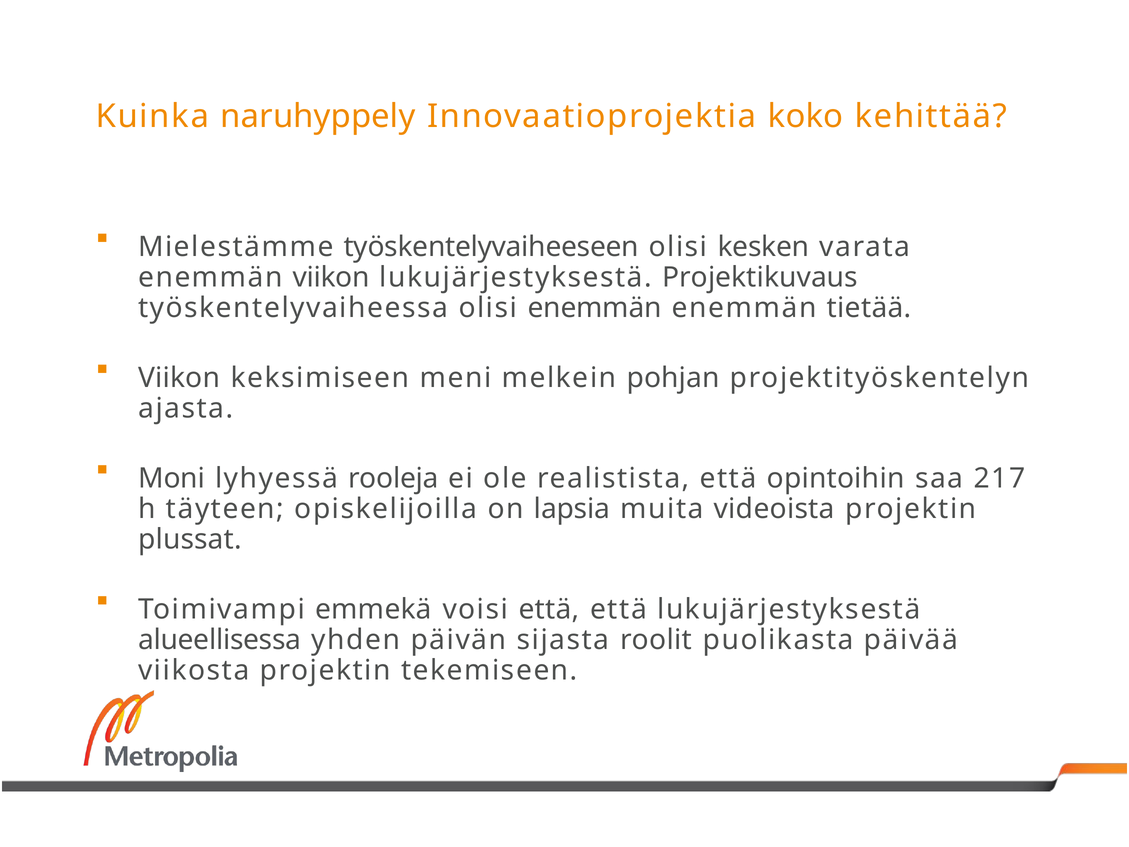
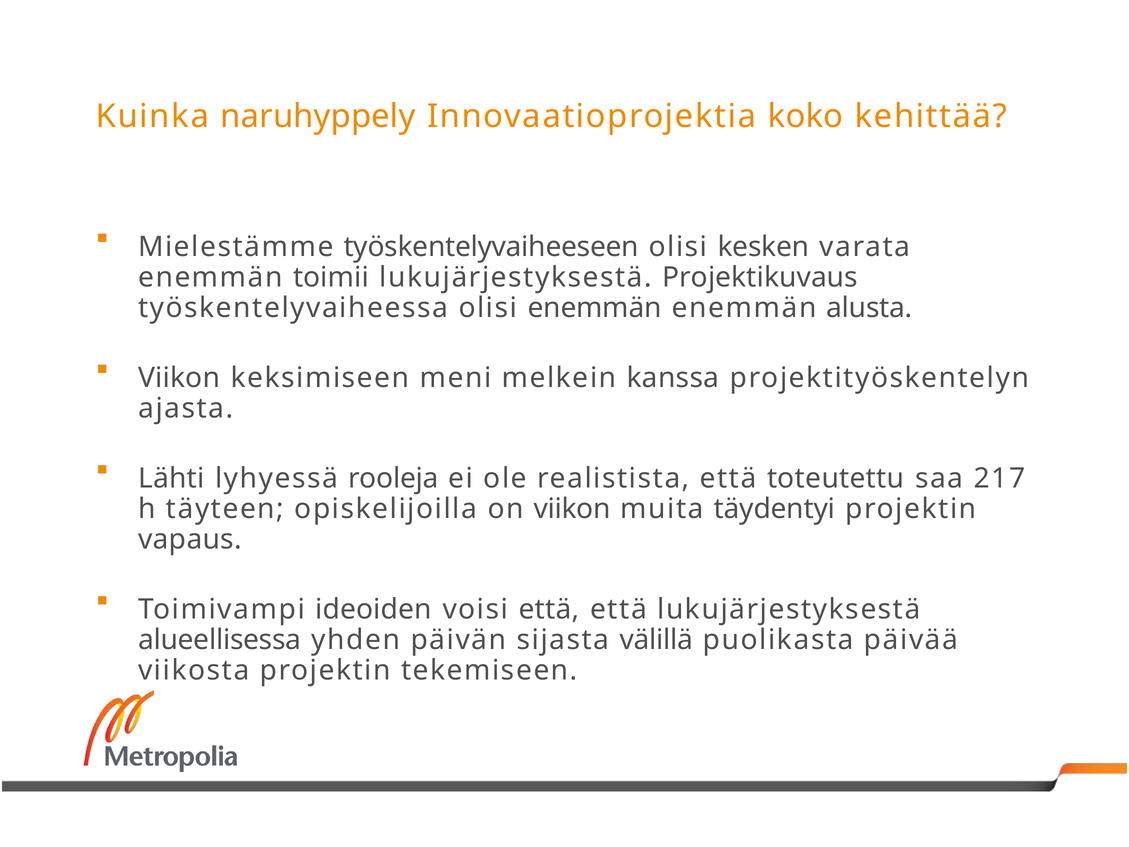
enemmän viikon: viikon -> toimii (331, 278)
tietää: tietää -> alusta (869, 308)
pohjan: pohjan -> kanssa (673, 378)
Moni: Moni -> Lähti (171, 478)
opintoihin: opintoihin -> toteutettu (836, 478)
on lapsia: lapsia -> viikon (572, 509)
videoista: videoista -> täydentyi (774, 509)
plussat: plussat -> vapaus (190, 539)
emmekä: emmekä -> ideoiden (374, 609)
roolit: roolit -> välillä (656, 640)
